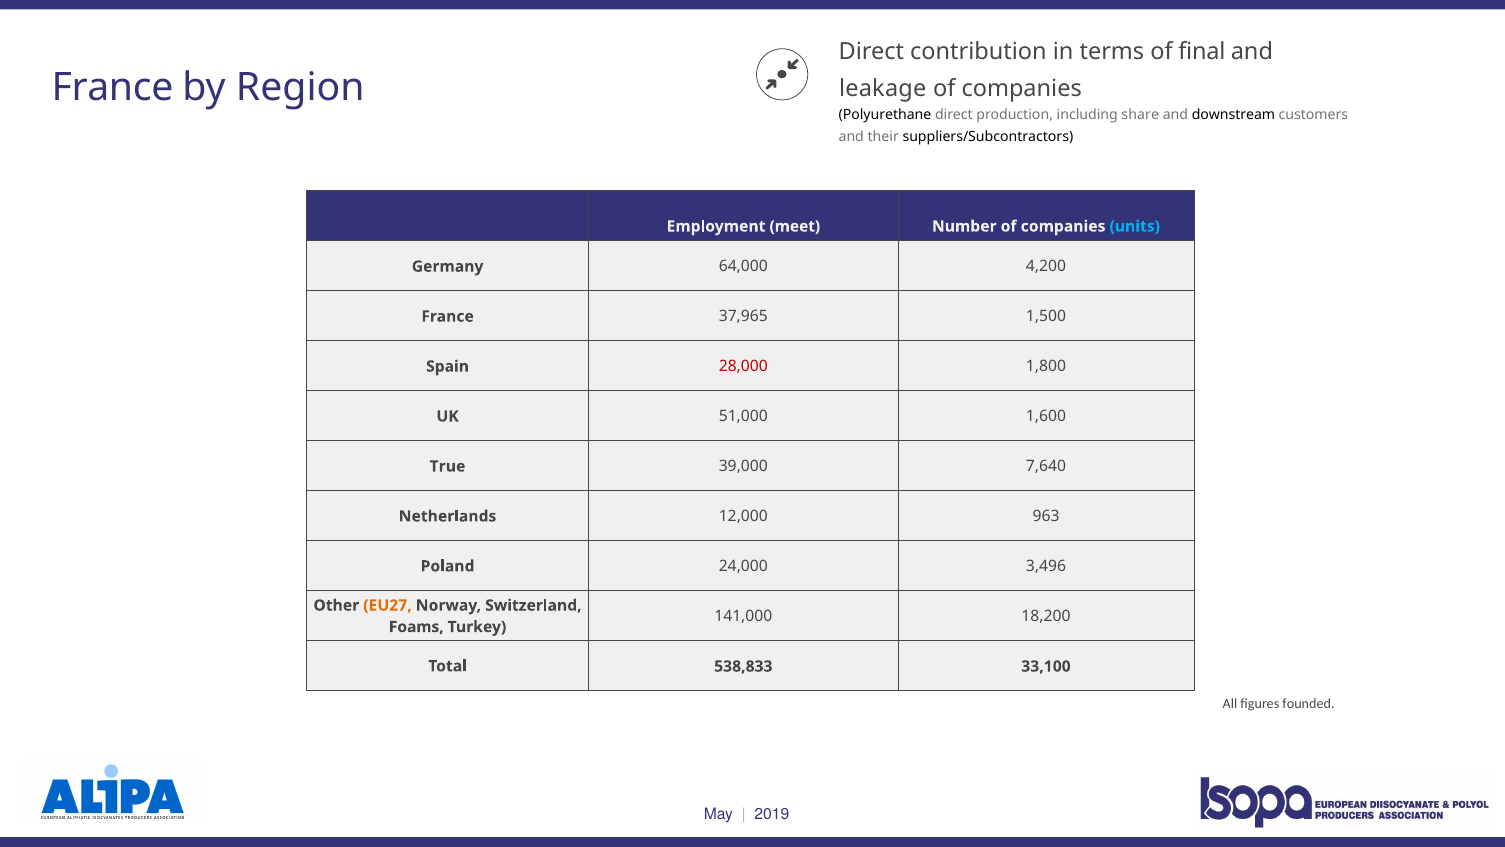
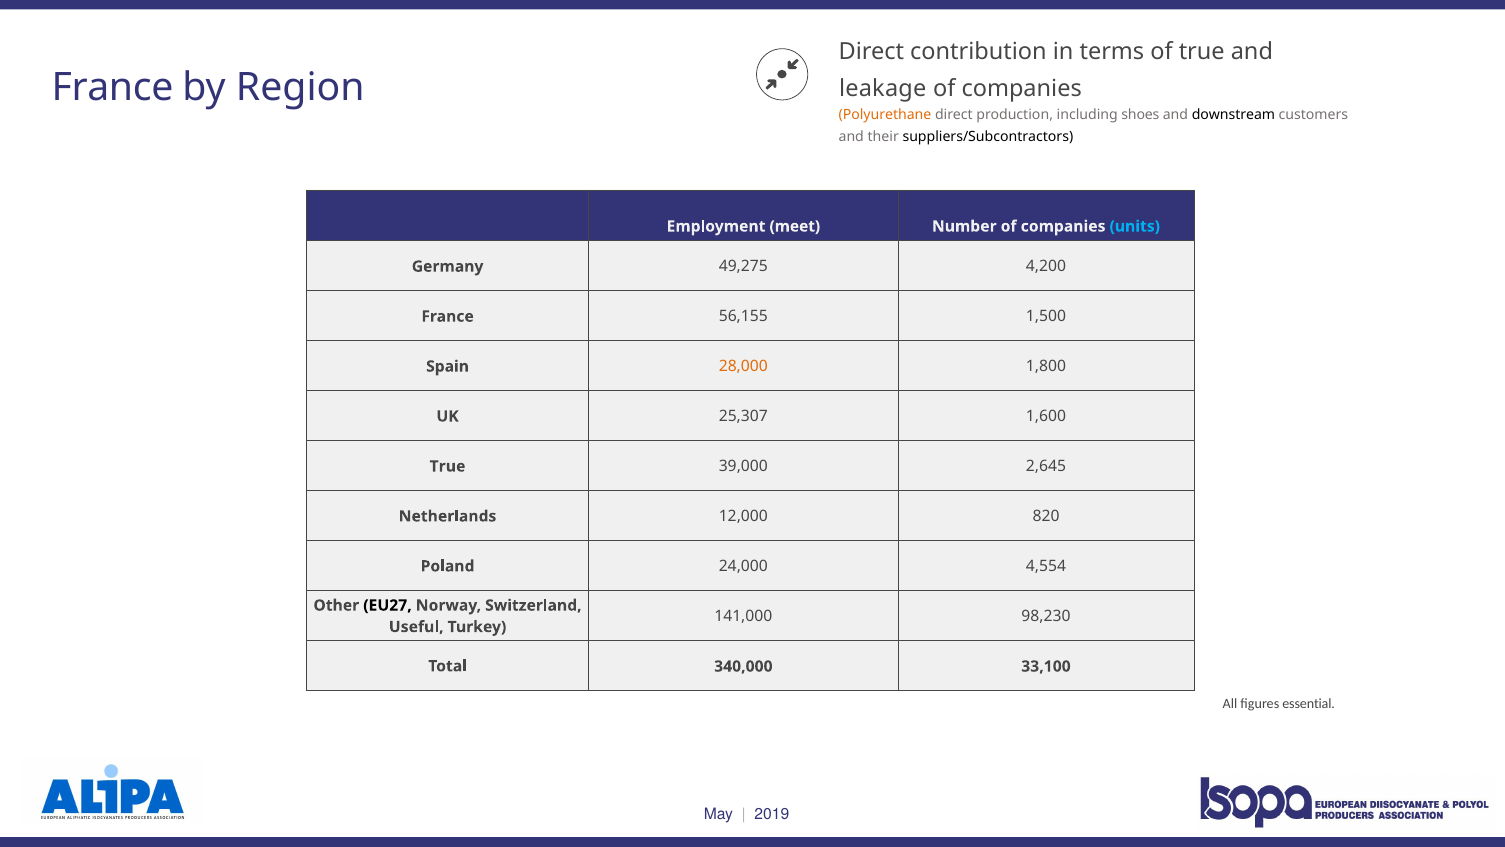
of final: final -> true (1202, 52)
Polyurethane colour: black -> orange (885, 115)
share: share -> shoes (1140, 115)
64,000: 64,000 -> 49,275 (743, 267)
37,965: 37,965 -> 56,155 (743, 317)
28,000 colour: red -> orange (743, 367)
51,000: 51,000 -> 25,307 (743, 417)
7,640: 7,640 -> 2,645 (1046, 467)
963: 963 -> 820 (1046, 516)
3,496: 3,496 -> 4,554 (1046, 566)
EU27 colour: orange -> black (387, 605)
18,200: 18,200 -> 98,230 (1046, 616)
Foams: Foams -> Useful (416, 627)
538,833: 538,833 -> 340,000 (743, 666)
founded: founded -> essential (1309, 704)
